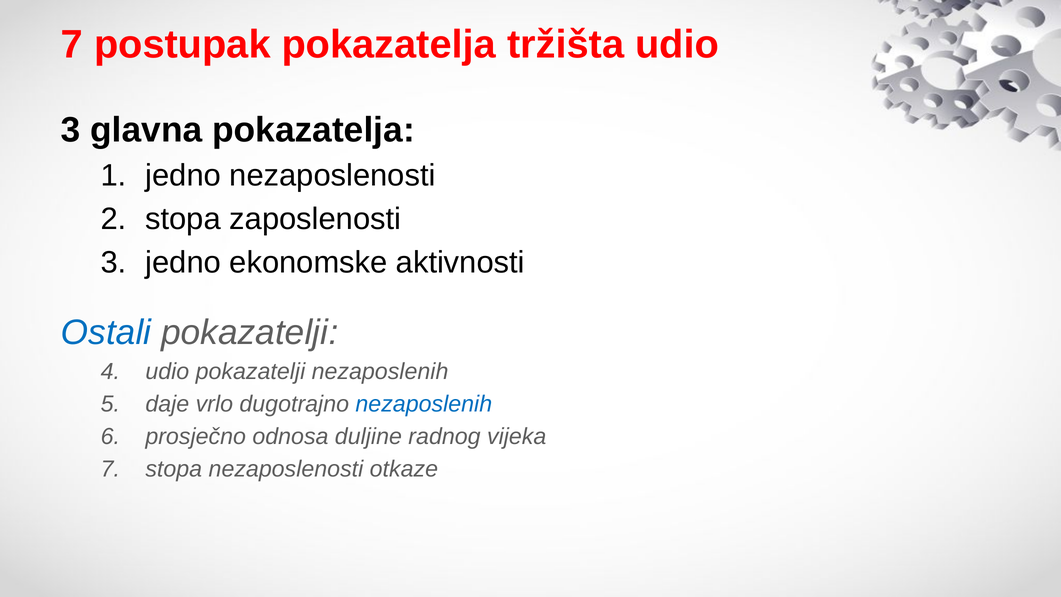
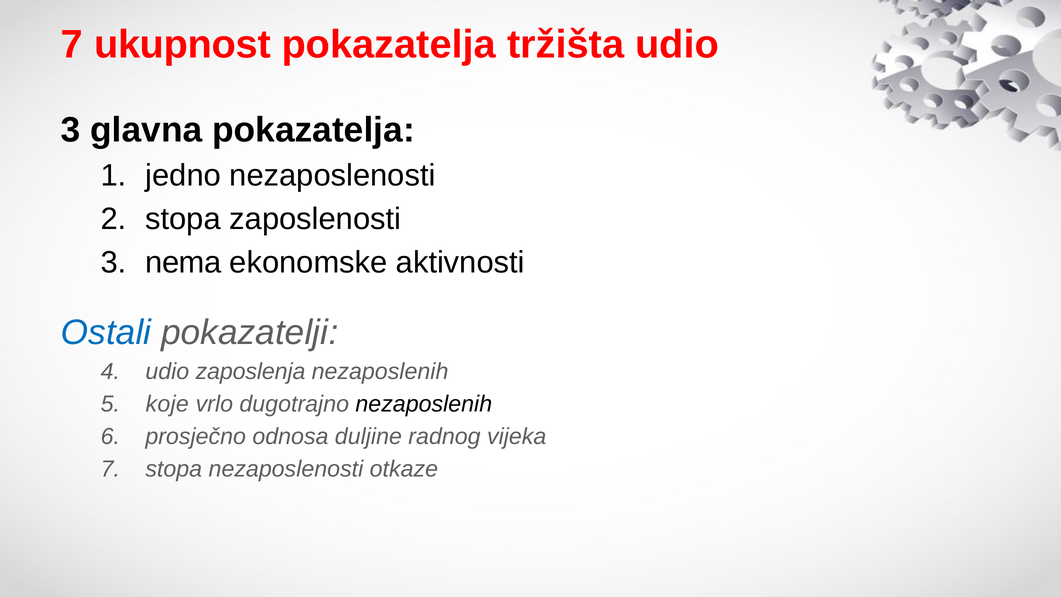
postupak: postupak -> ukupnost (182, 45)
3 jedno: jedno -> nema (183, 262)
udio pokazatelji: pokazatelji -> zaposlenja (251, 372)
daje: daje -> koje (167, 404)
nezaposlenih colour: blue -> black (424, 404)
